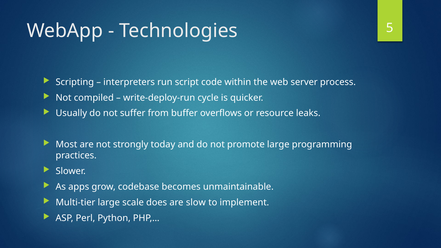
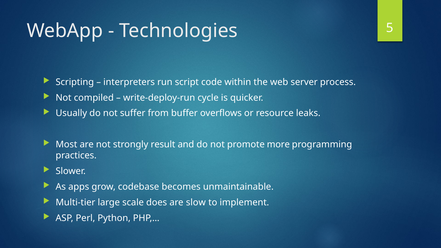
today: today -> result (163, 145)
promote large: large -> more (278, 145)
